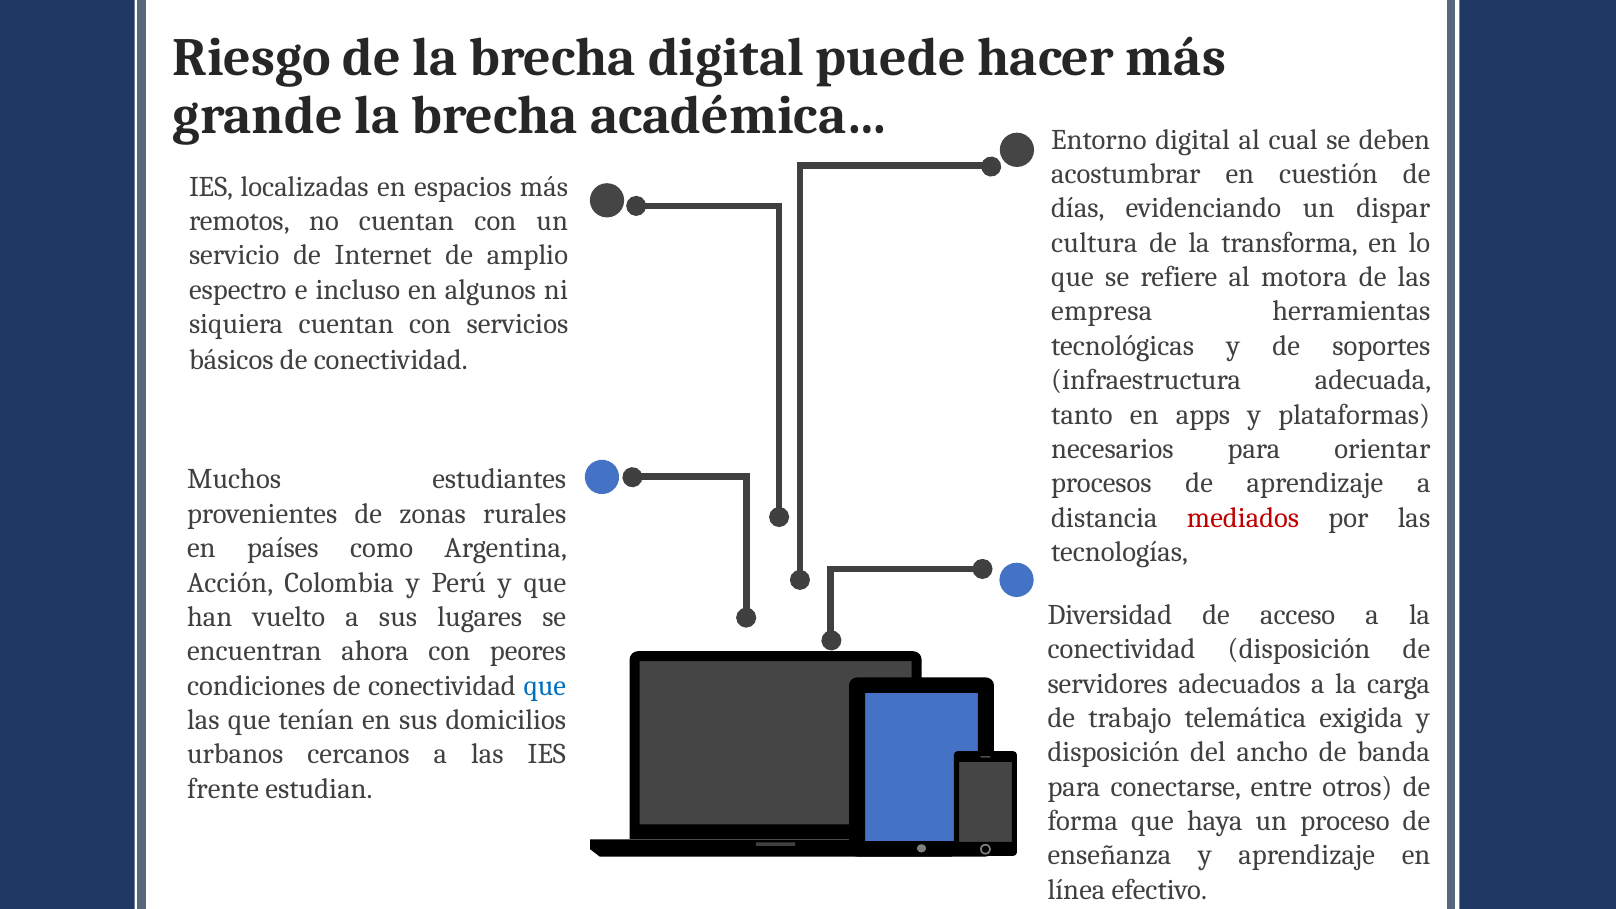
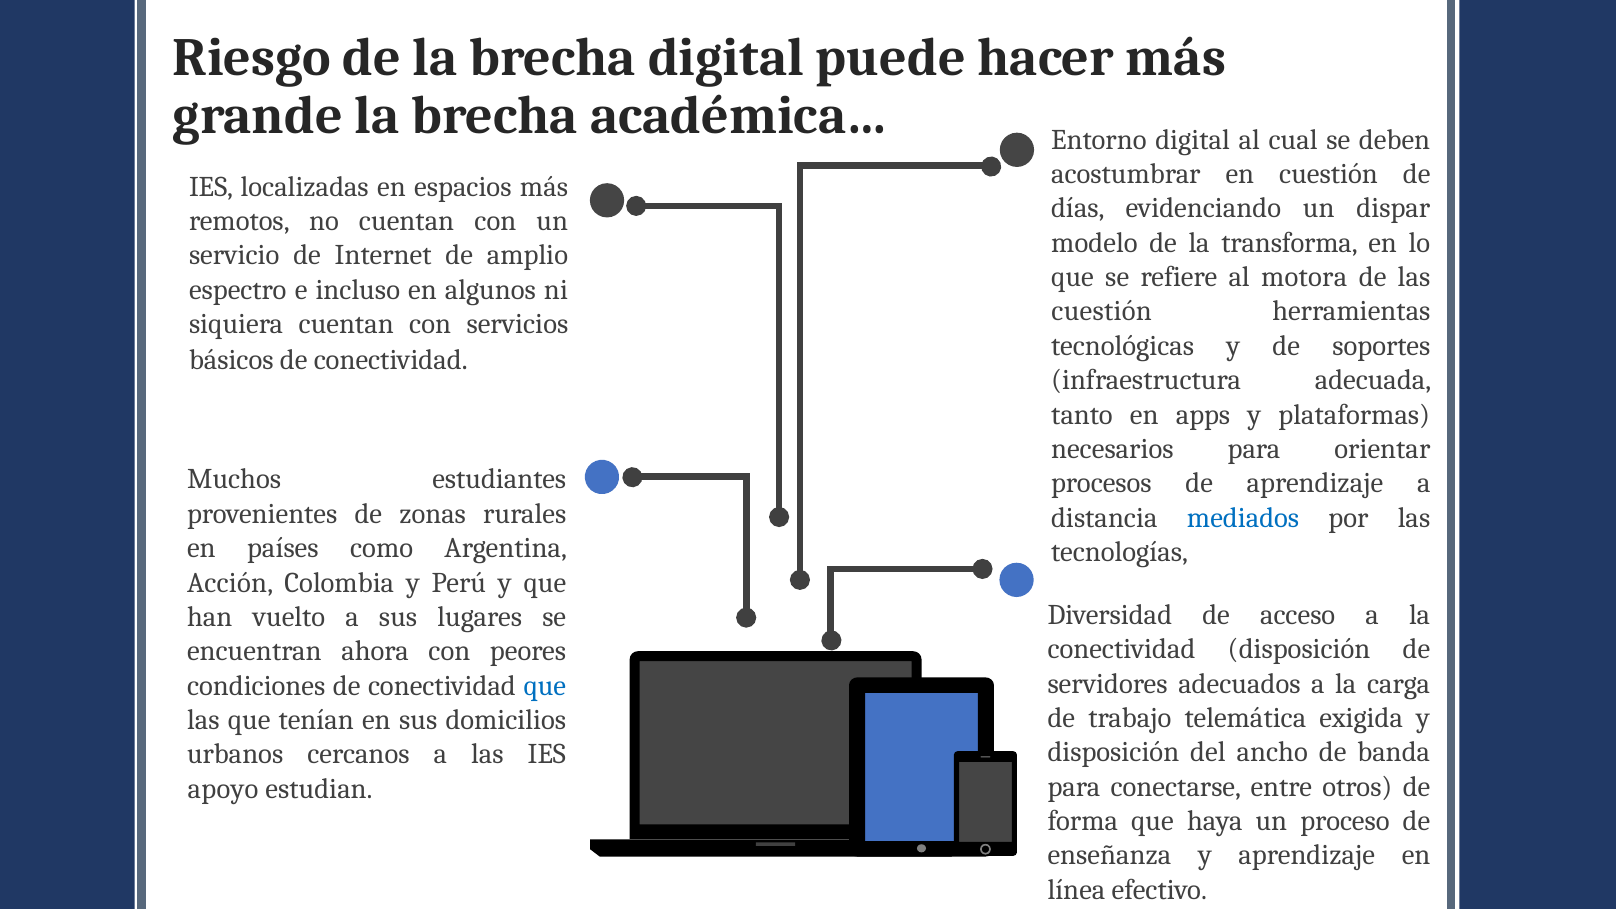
cultura: cultura -> modelo (1094, 243)
empresa: empresa -> cuestión (1102, 311)
mediados colour: red -> blue (1243, 518)
frente: frente -> apoyo (223, 789)
